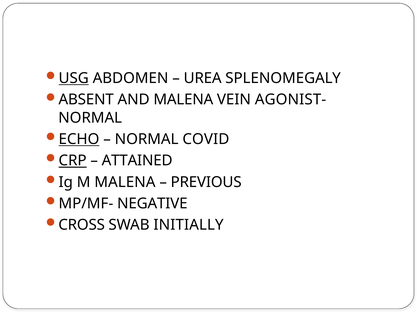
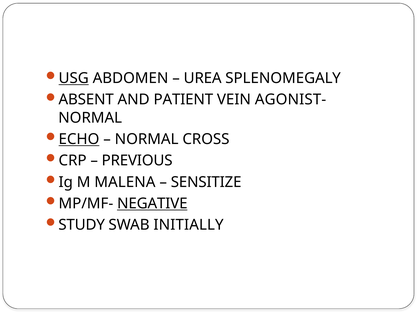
AND MALENA: MALENA -> PATIENT (183, 100)
COVID: COVID -> CROSS (206, 139)
CRP underline: present -> none (73, 161)
ATTAINED: ATTAINED -> PREVIOUS (137, 161)
PREVIOUS: PREVIOUS -> SENSITIZE (206, 182)
NEGATIVE underline: none -> present (152, 203)
CROSS: CROSS -> STUDY (82, 225)
